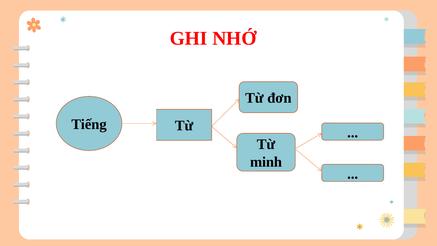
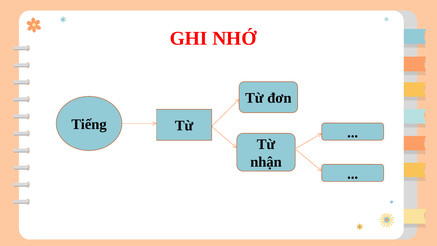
minh: minh -> nhận (266, 162)
